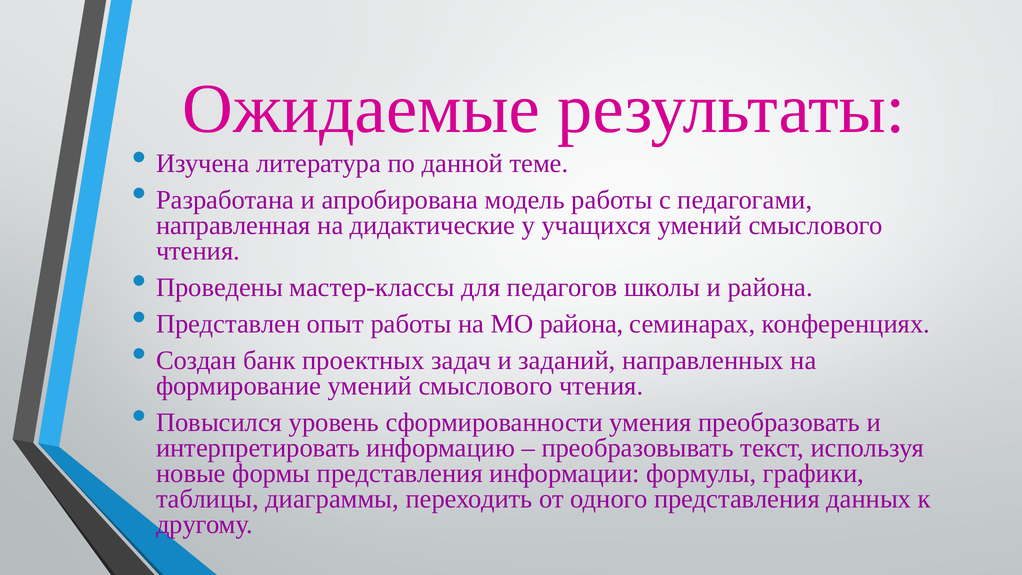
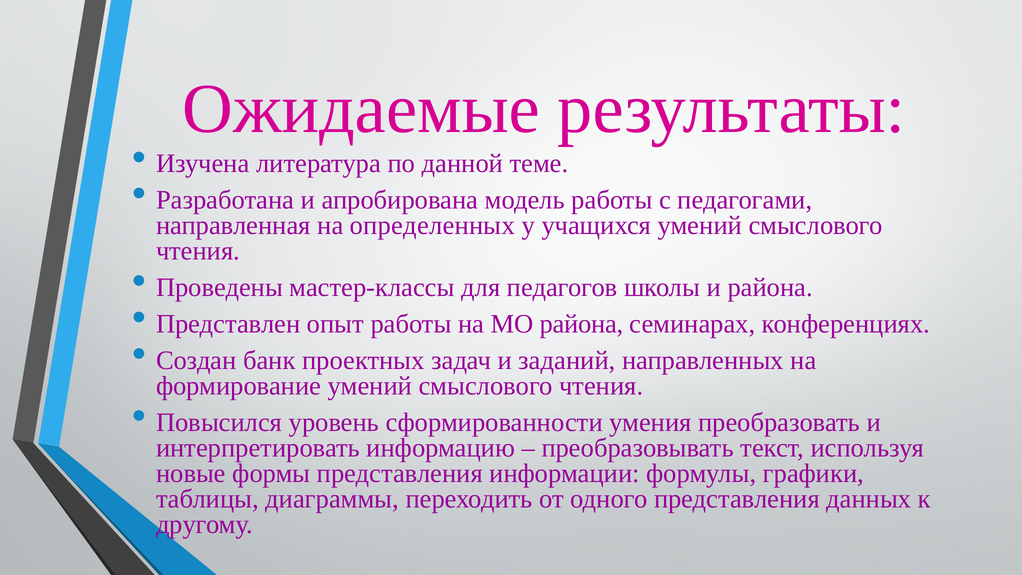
дидактические: дидактические -> определенных (432, 226)
